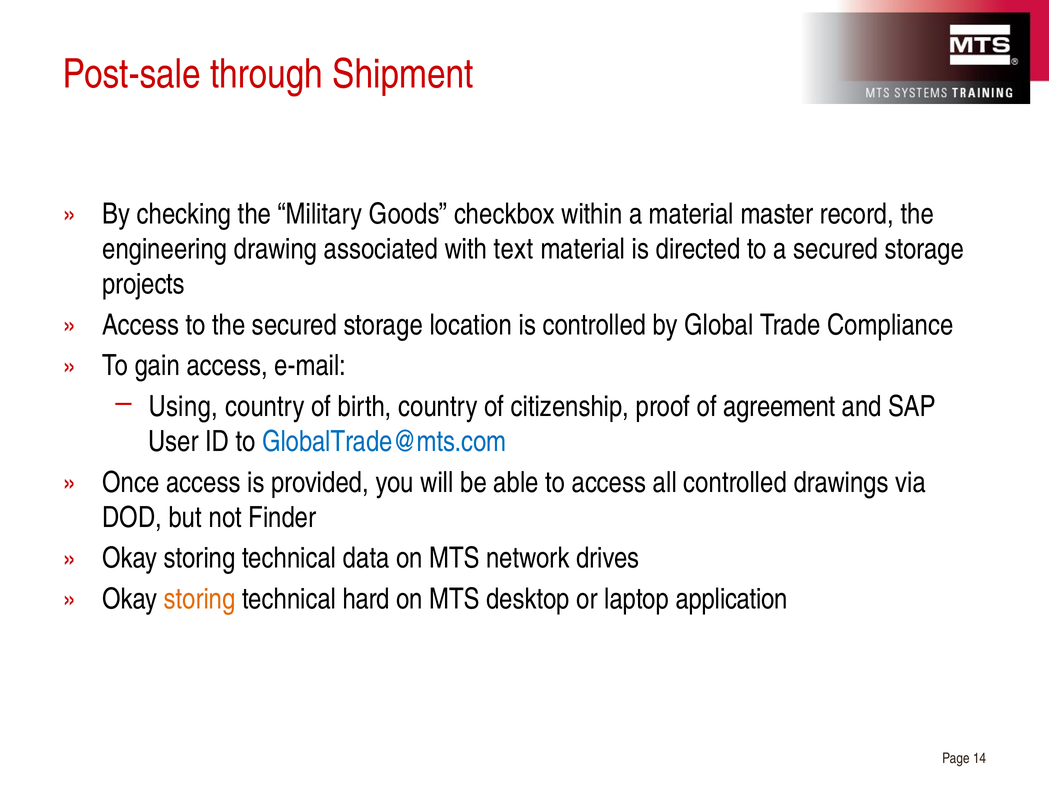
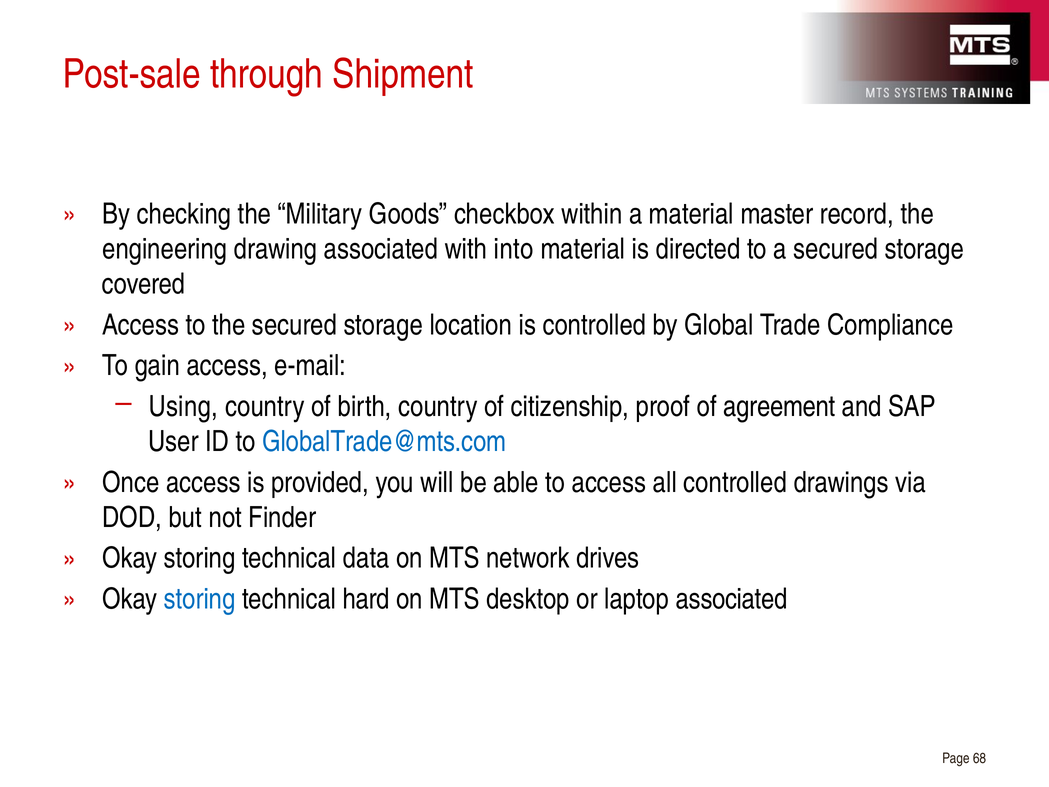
text: text -> into (514, 249)
projects: projects -> covered (144, 284)
storing colour: orange -> blue (200, 599)
laptop application: application -> associated (732, 599)
14: 14 -> 68 (980, 758)
